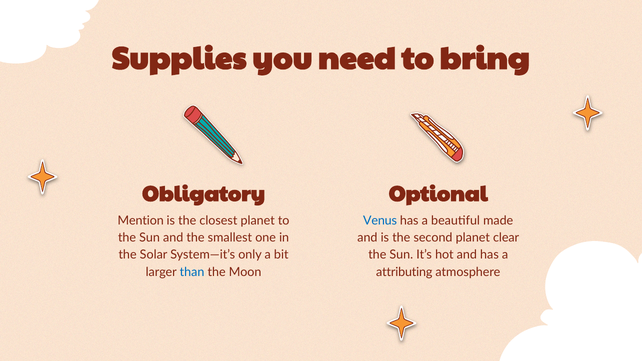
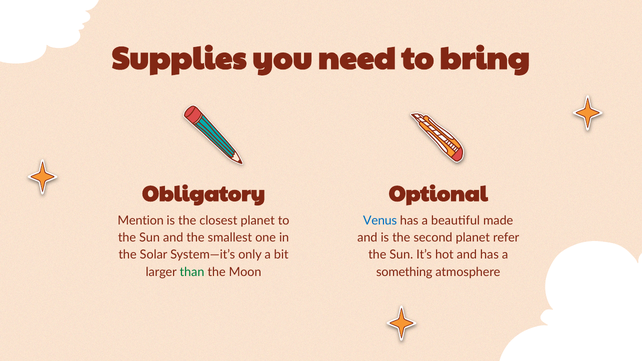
clear: clear -> refer (506, 238)
than colour: blue -> green (192, 272)
attributing: attributing -> something (404, 272)
